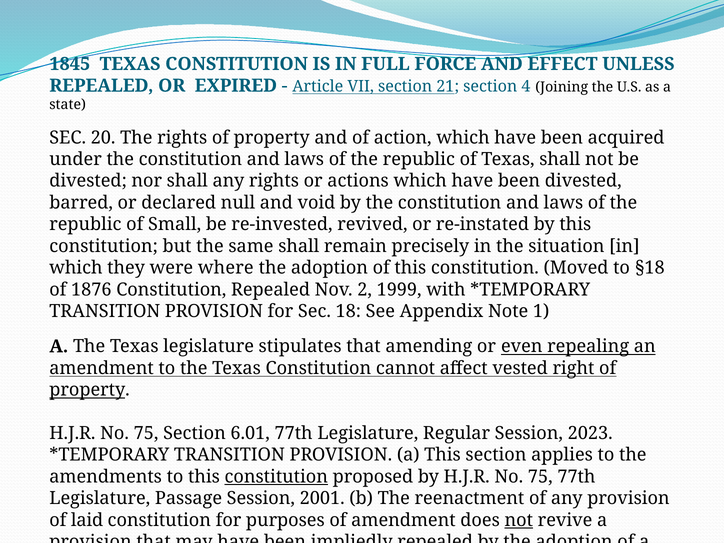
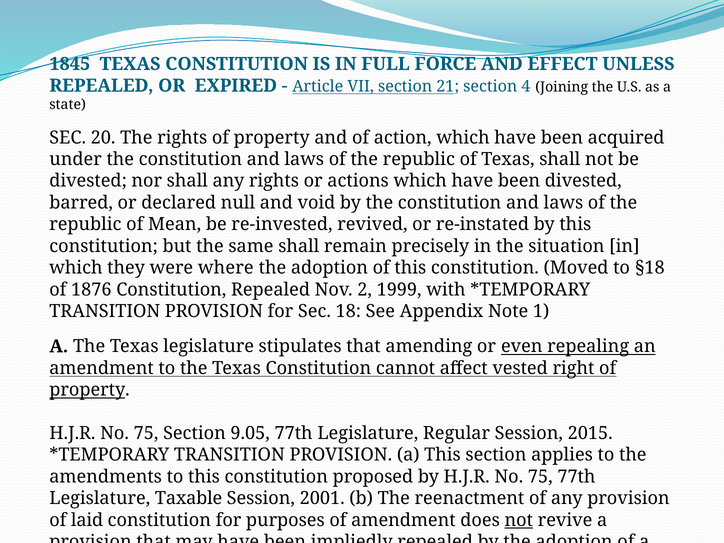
Small: Small -> Mean (175, 224)
6.01: 6.01 -> 9.05 (250, 433)
2023: 2023 -> 2015 (590, 433)
constitution underline: present -> none (276, 477)
Passage: Passage -> Taxable (189, 498)
